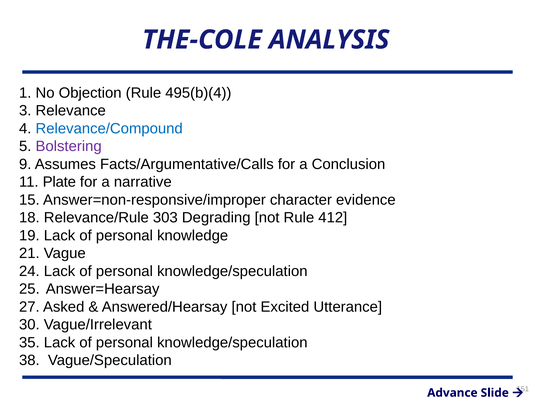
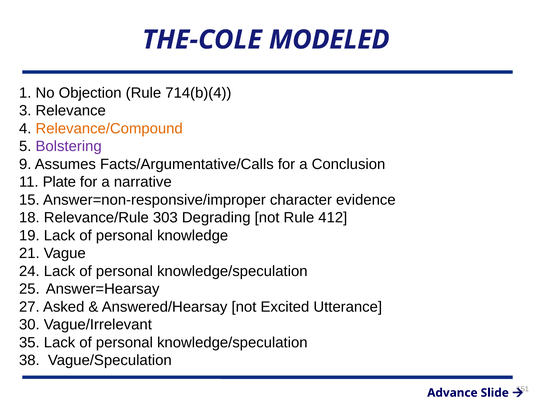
ANALYSIS: ANALYSIS -> MODELED (329, 40)
495(b)(4: 495(b)(4 -> 714(b)(4 (198, 93)
Relevance/Compound colour: blue -> orange (109, 129)
